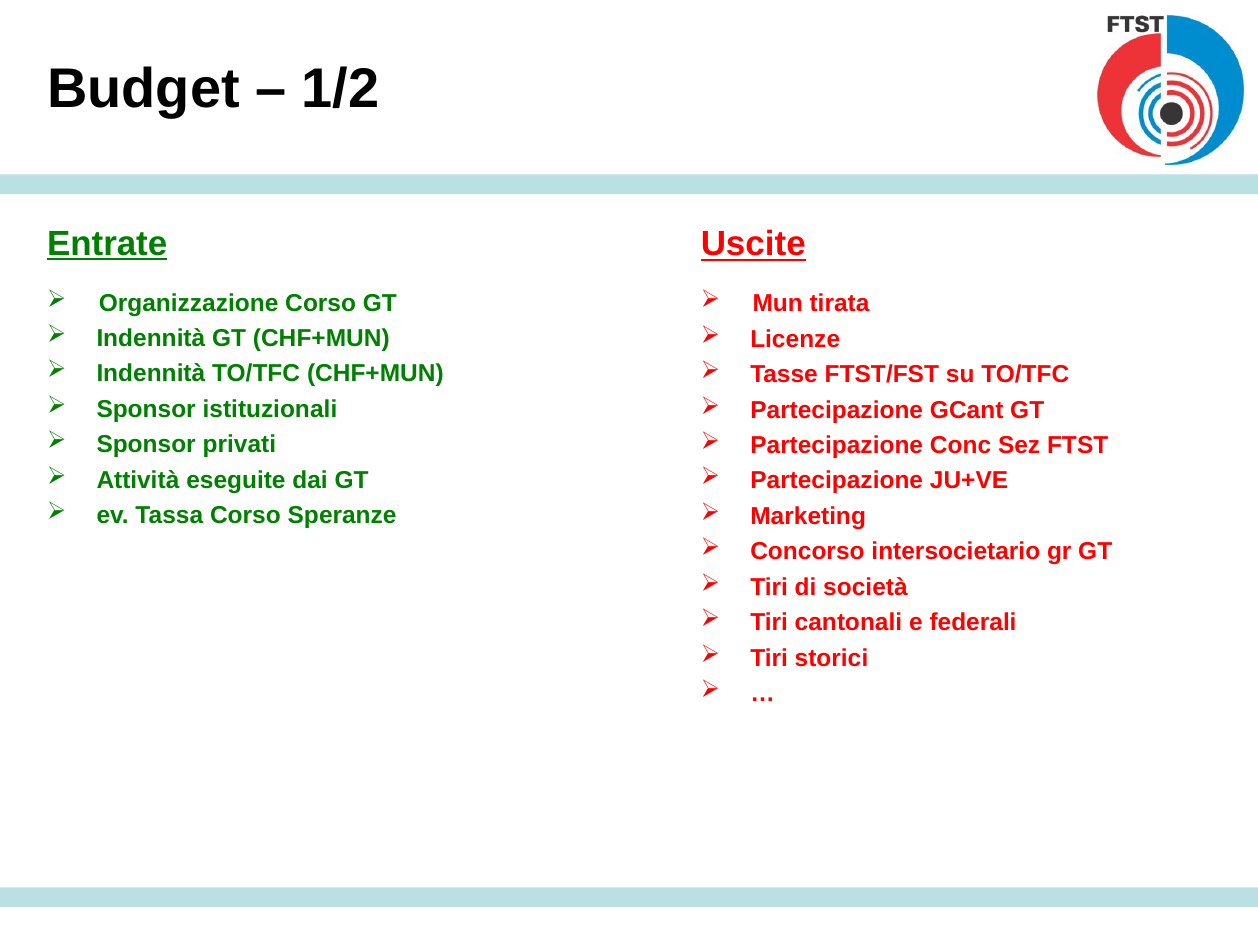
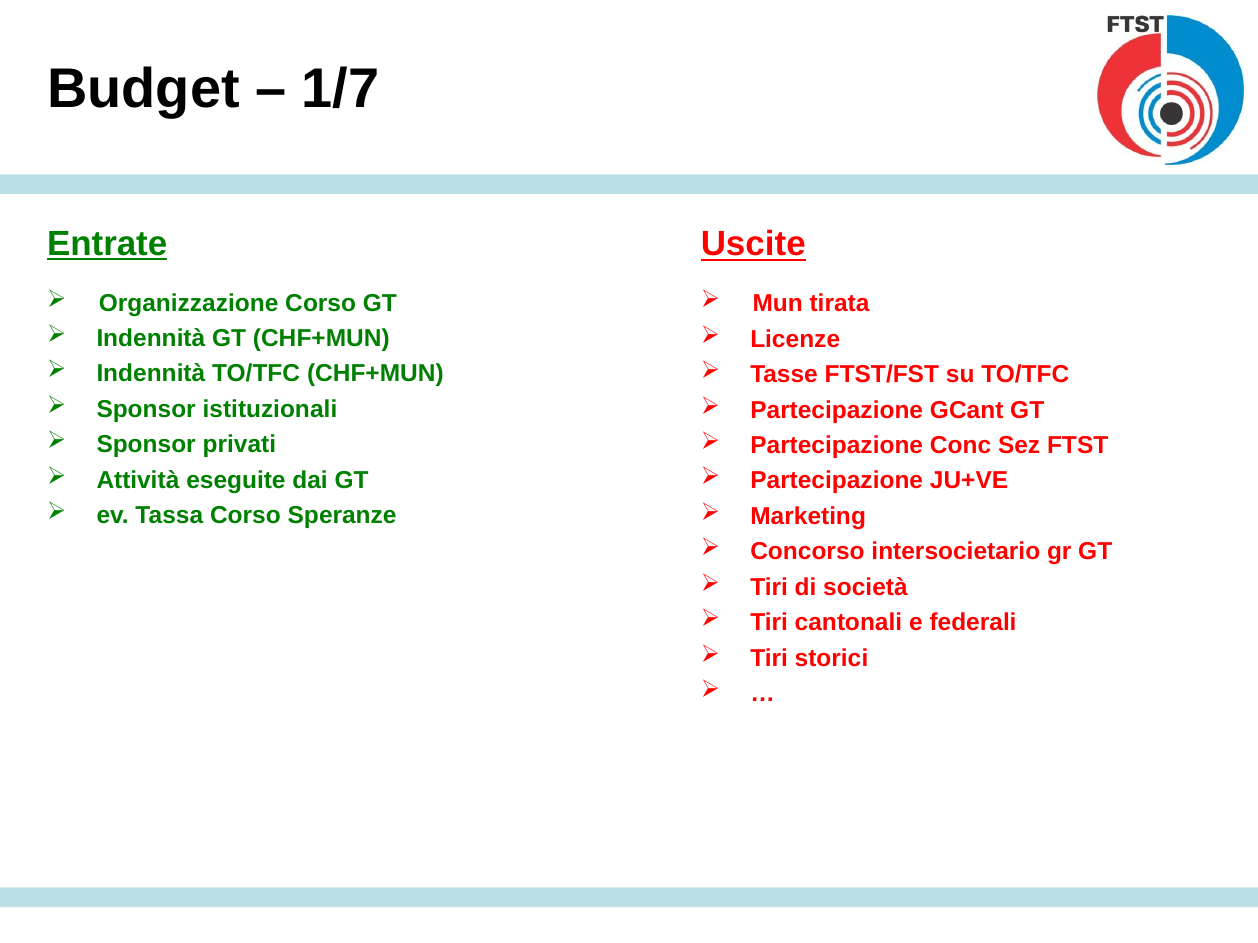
1/2: 1/2 -> 1/7 (341, 89)
